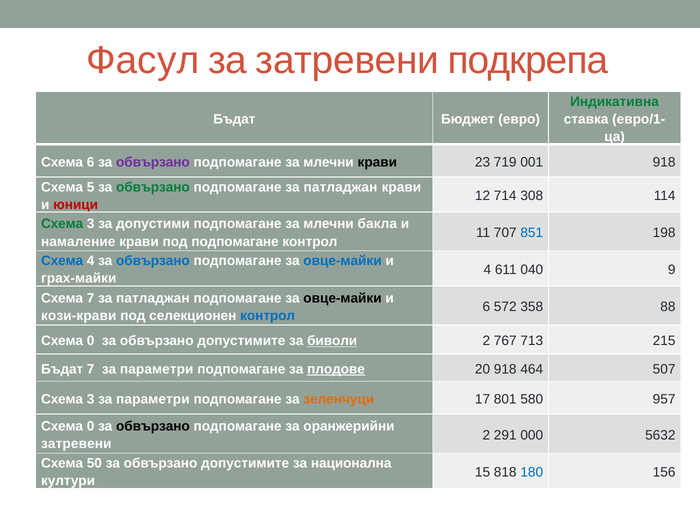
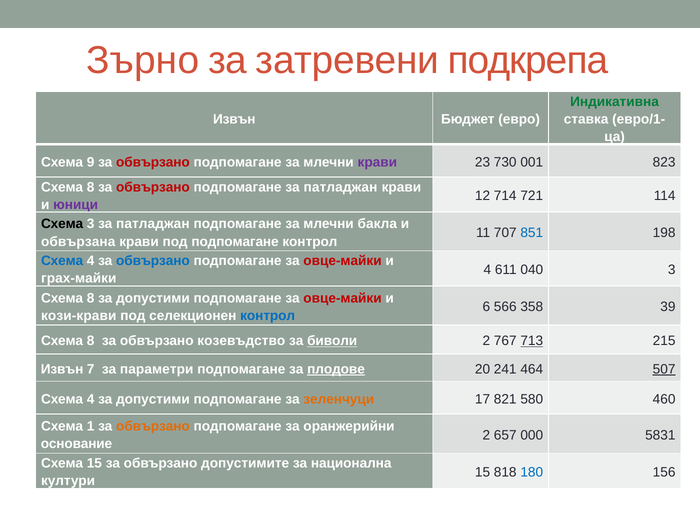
Фасул: Фасул -> Зърно (143, 61)
Бъдат: Бъдат -> Извън (234, 119)
Схема 6: 6 -> 9 (91, 162)
обвързано colour: purple -> red (153, 162)
крави colour: black -> purple (377, 162)
719: 719 -> 730 (505, 162)
001 918: 918 -> 823 (664, 162)
5: 5 -> 8 (91, 187)
обвързано colour: green -> red (153, 187)
308: 308 -> 721 (532, 196)
юници colour: red -> purple (76, 205)
Схема colour: green -> black (62, 224)
3 за допустими: допустими -> патладжан (153, 224)
намаление: намаление -> обвързана (78, 242)
овце-майки colour: blue -> red (342, 261)
040 9: 9 -> 3 (672, 270)
7: 7 -> 8 (91, 298)
патладжан: патладжан -> допустими (153, 298)
овце-майки colour: black -> red (342, 298)
572: 572 -> 566 (505, 307)
88: 88 -> 39 (668, 307)
0: 0 -> 8 (91, 341)
допустимите: допустимите -> козевъдство (241, 341)
713 underline: none -> present (532, 341)
Бъдат: Бъдат -> Извън (62, 369)
20 918: 918 -> 241 (505, 369)
507 underline: none -> present (664, 369)
3: 3 -> 4 (91, 399)
параметри: параметри -> допустими (153, 399)
801: 801 -> 821 (505, 399)
957: 957 -> 460 (664, 399)
0: 0 -> 1 (91, 426)
обвързано colour: black -> orange (153, 426)
291: 291 -> 657 (505, 435)
5632: 5632 -> 5831 (660, 435)
затревени: затревени -> основание (76, 444)
Схема 50: 50 -> 15 (94, 463)
